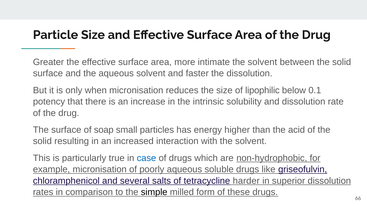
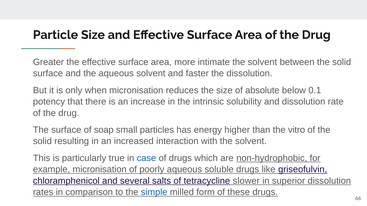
lipophilic: lipophilic -> absolute (262, 90)
acid: acid -> vitro (297, 130)
harder: harder -> slower (246, 181)
simple colour: black -> blue (154, 193)
